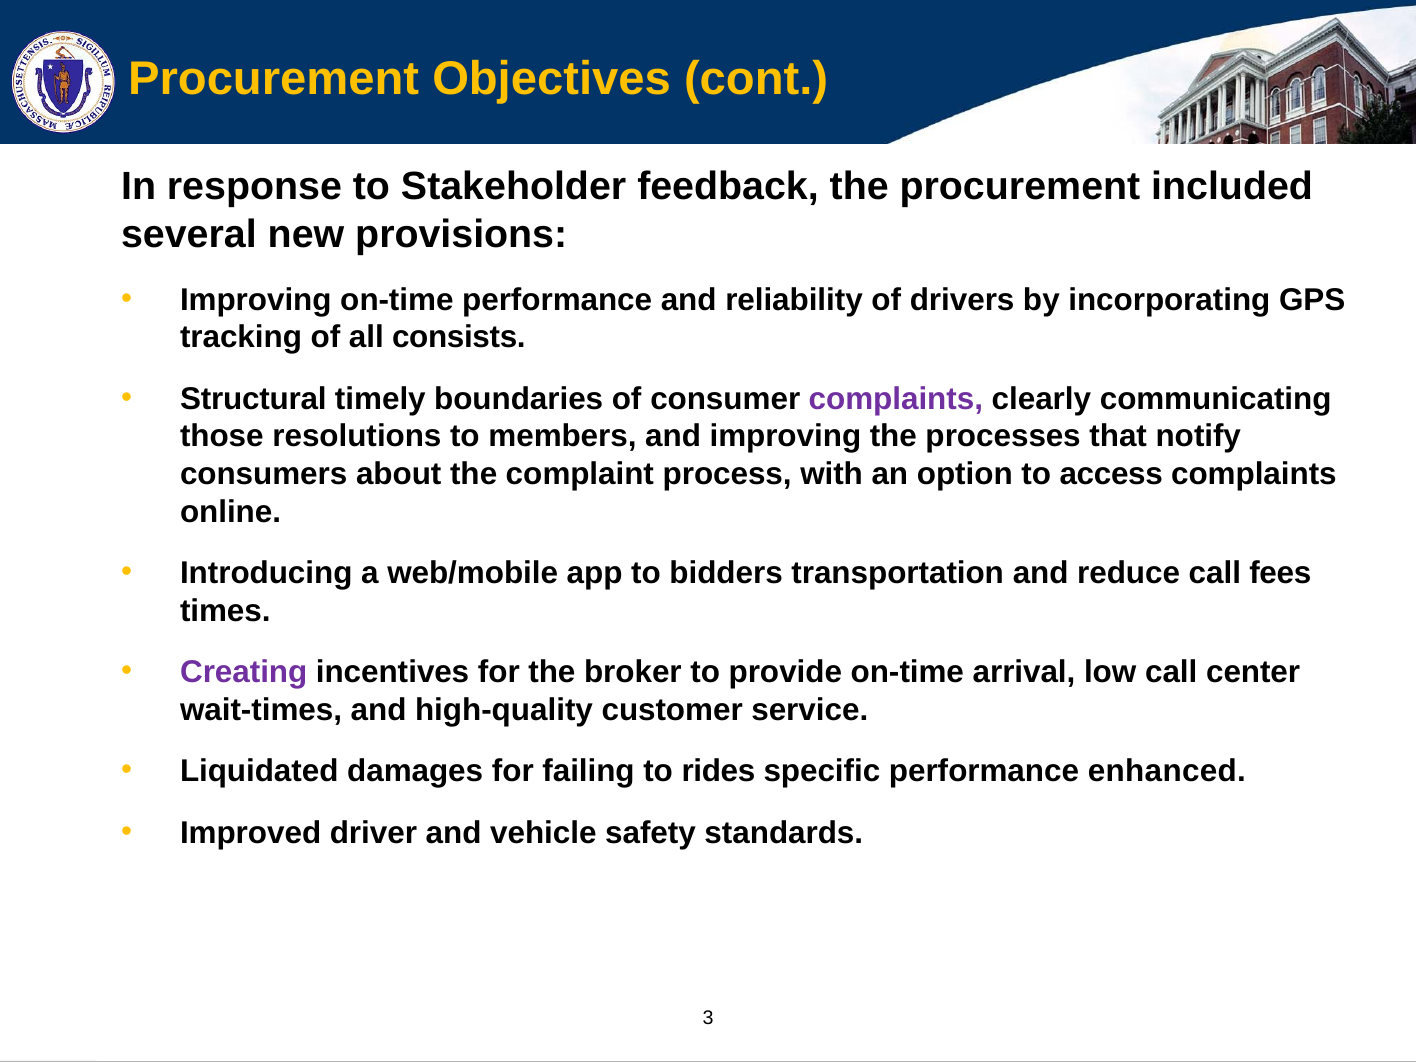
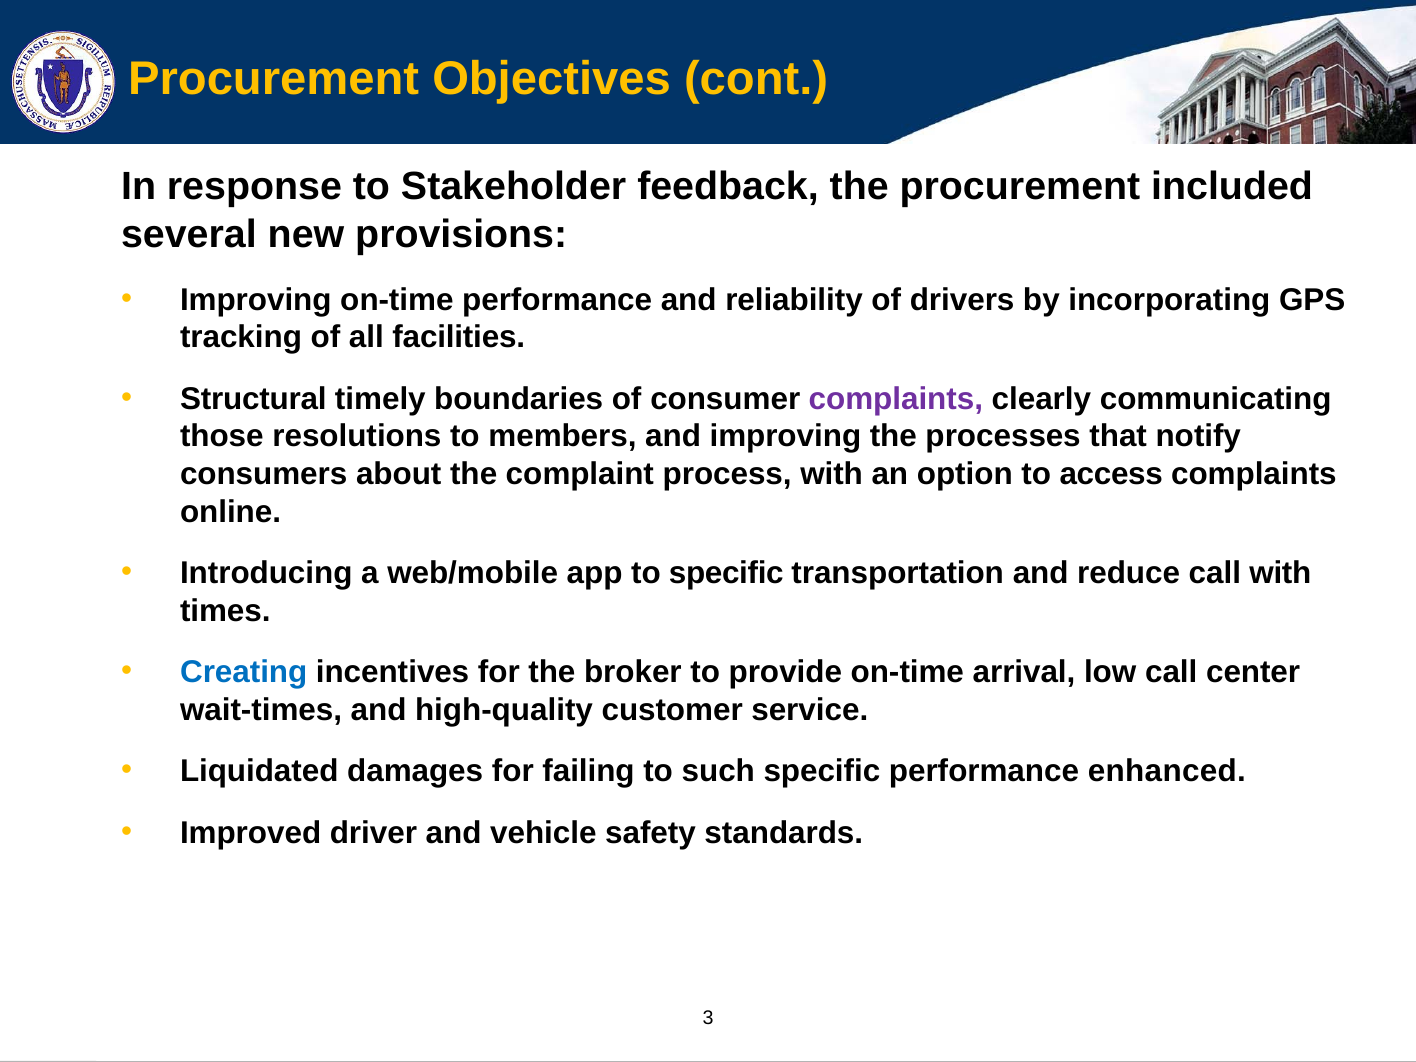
consists: consists -> facilities (459, 337)
to bidders: bidders -> specific (726, 573)
call fees: fees -> with (1280, 573)
Creating colour: purple -> blue (244, 672)
rides: rides -> such (718, 771)
